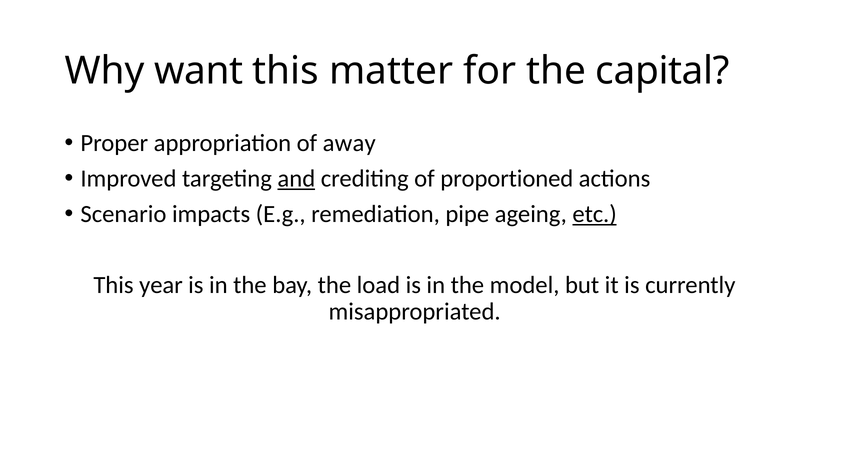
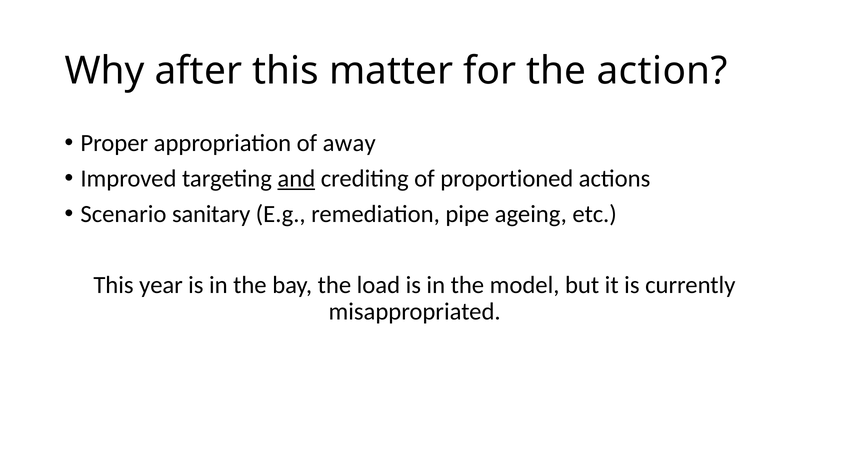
want: want -> after (198, 71)
capital: capital -> action (662, 71)
impacts: impacts -> sanitary (211, 214)
etc underline: present -> none (595, 214)
